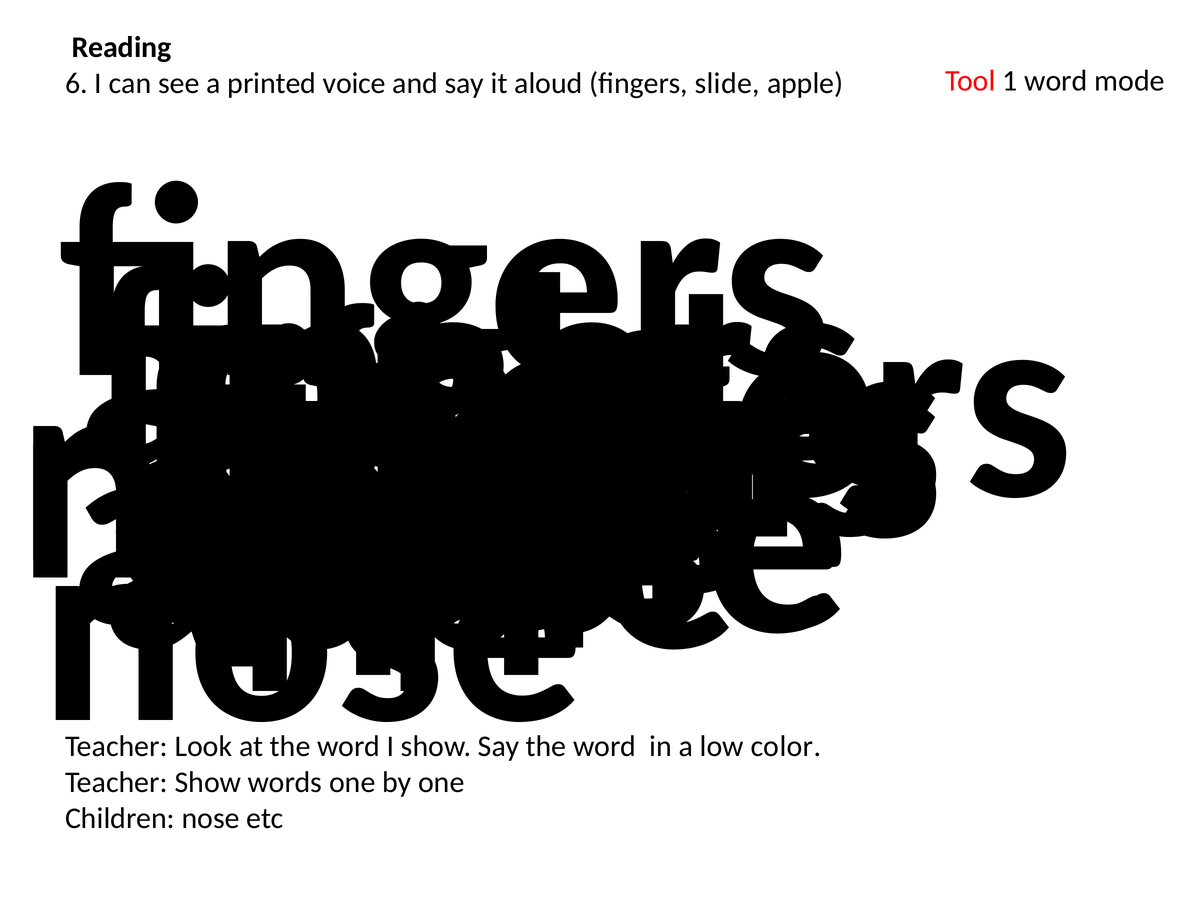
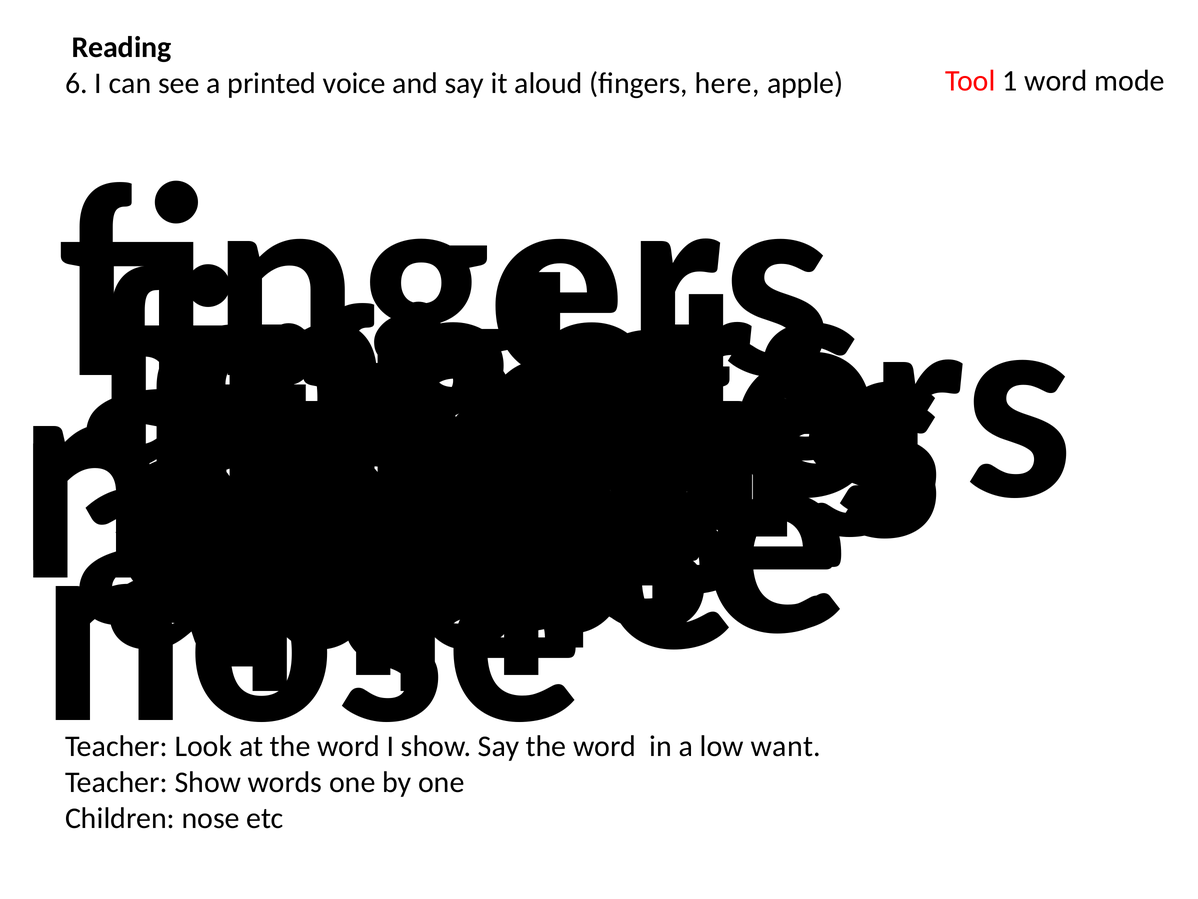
slide: slide -> here (727, 83)
color: color -> want (786, 746)
